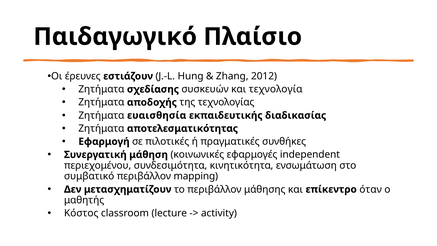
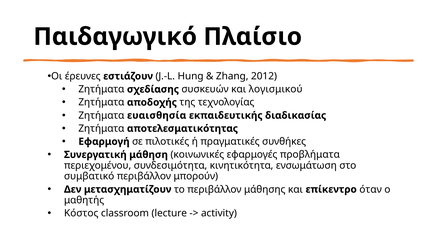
τεχνολογία: τεχνολογία -> λογισμικού (276, 89)
independent: independent -> προβλήματα (310, 155)
mapping: mapping -> μπορούν (196, 176)
